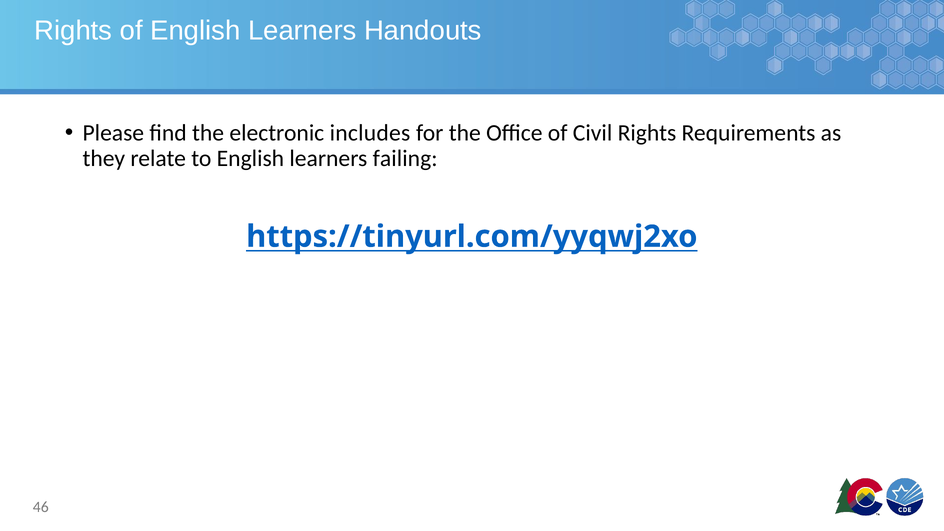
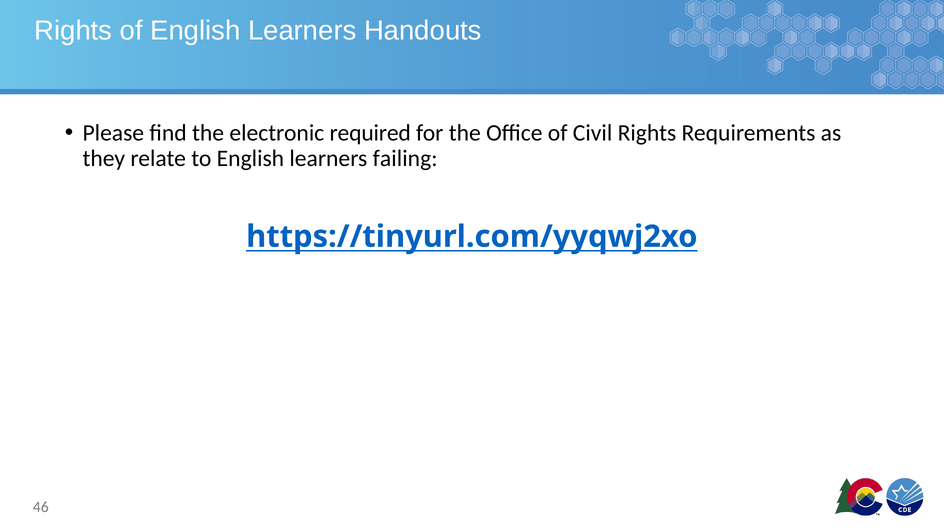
includes: includes -> required (370, 133)
